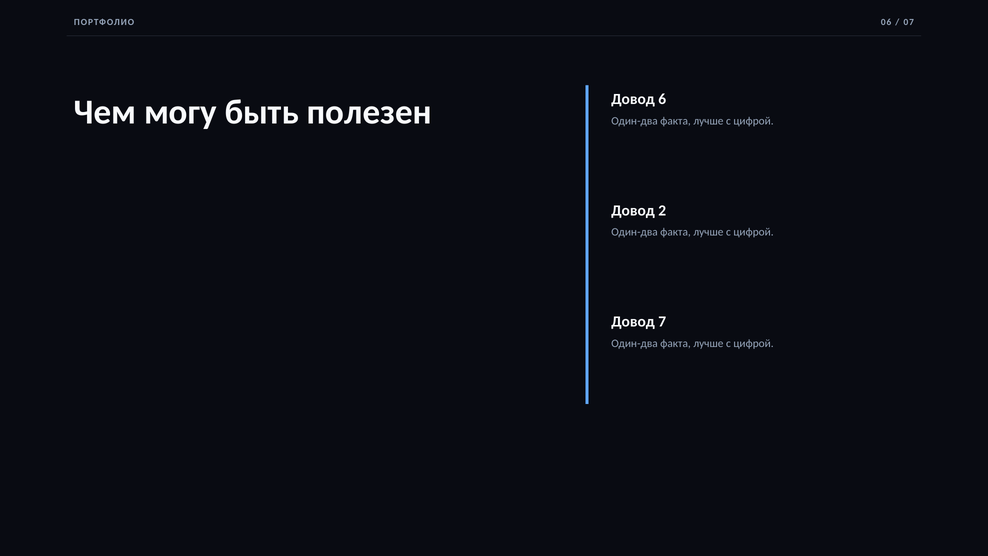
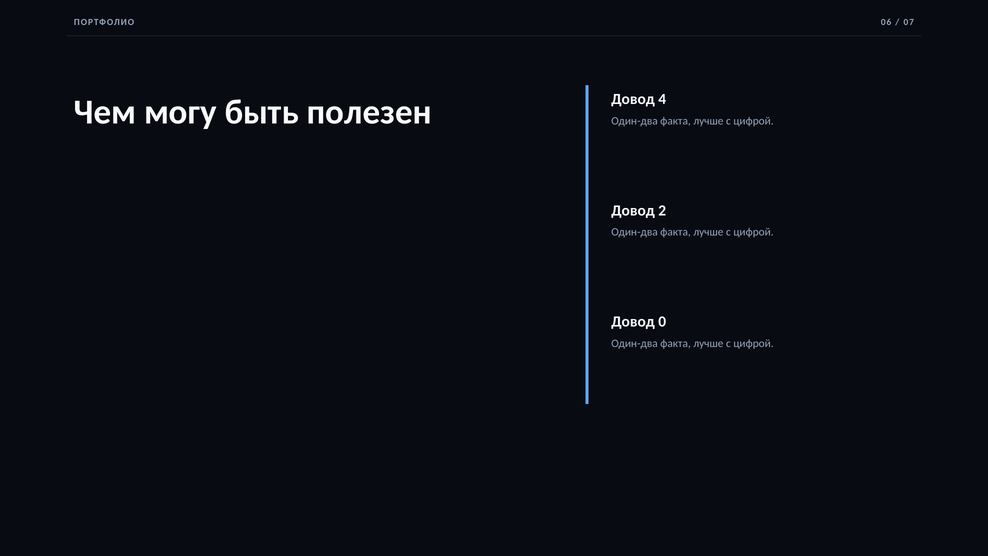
6: 6 -> 4 (662, 99)
7: 7 -> 0 (662, 322)
